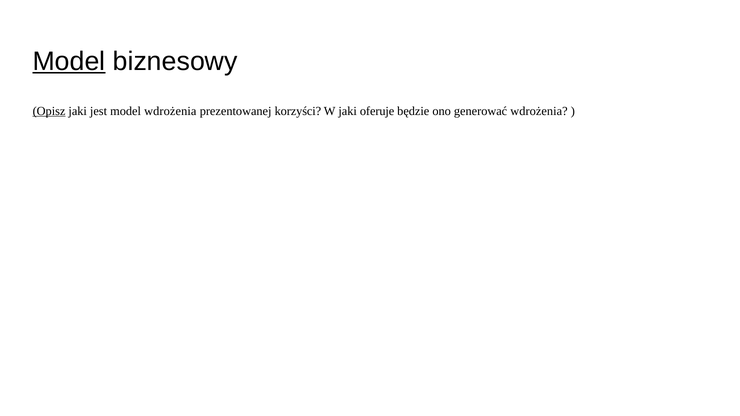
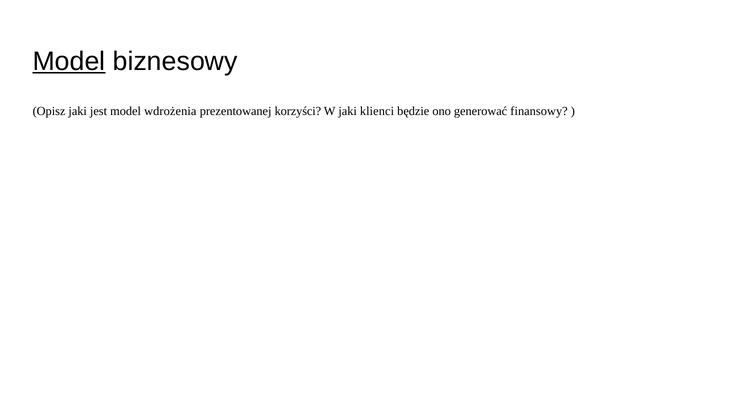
Opisz underline: present -> none (49, 111)
oferuje: oferuje -> klienci (377, 111)
generować wdrożenia: wdrożenia -> finansowy (539, 111)
